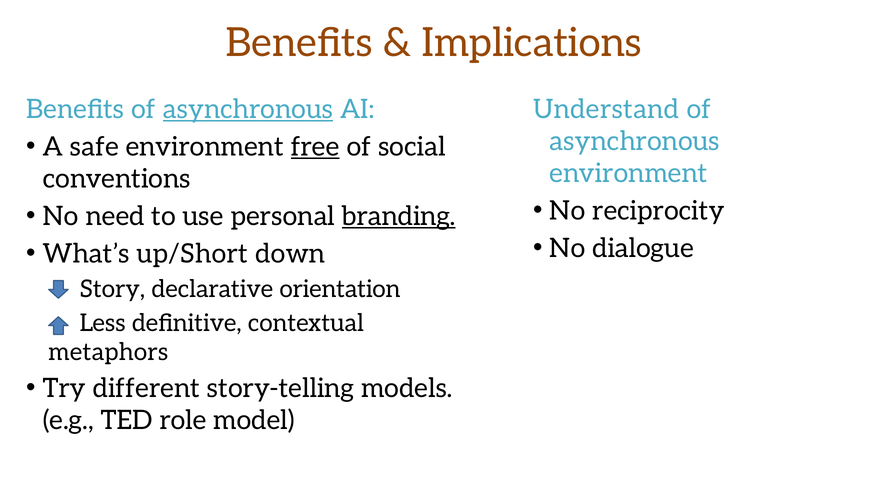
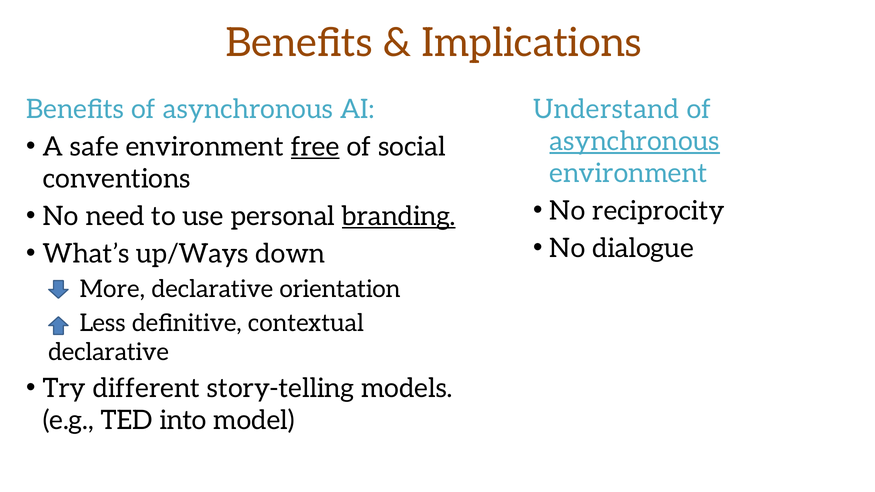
asynchronous underline: present -> none (248, 109)
asynchronous underline: none -> present (635, 142)
up/Short: up/Short -> up/Ways (193, 254)
Story: Story -> More (112, 289)
metaphors: metaphors -> declarative (109, 352)
role: role -> into (183, 421)
